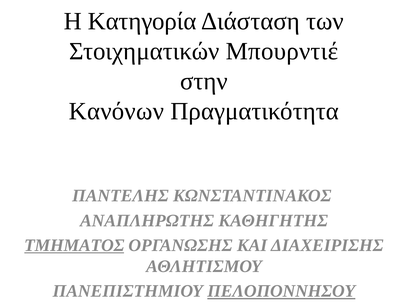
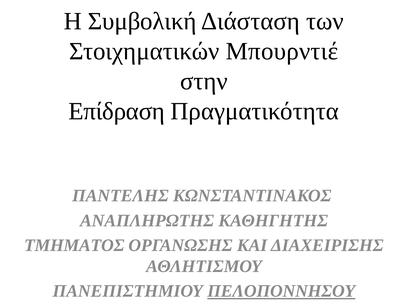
Κατηγορία: Κατηγορία -> Συμβολική (142, 21)
Κανόνων: Κανόνων -> Επίδραση (117, 111)
ΤΜΗΜΑΤΟΣ underline: present -> none (74, 245)
